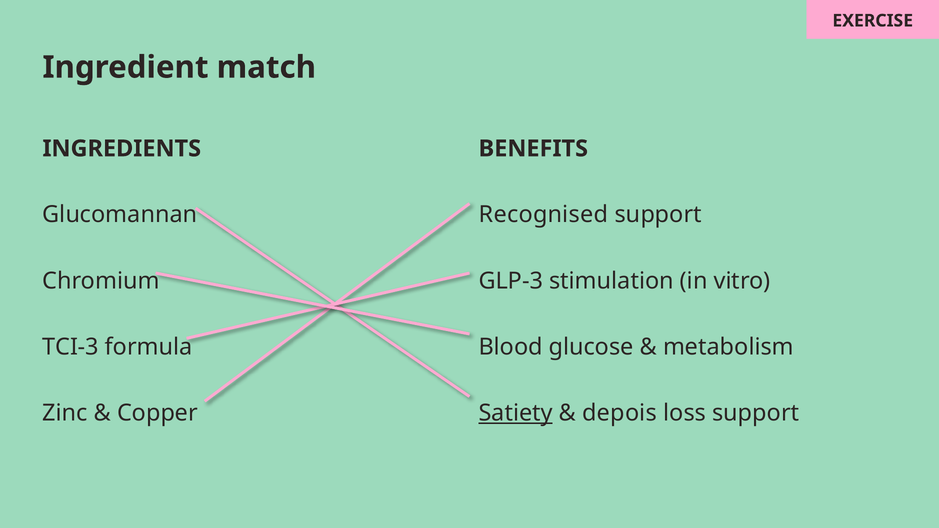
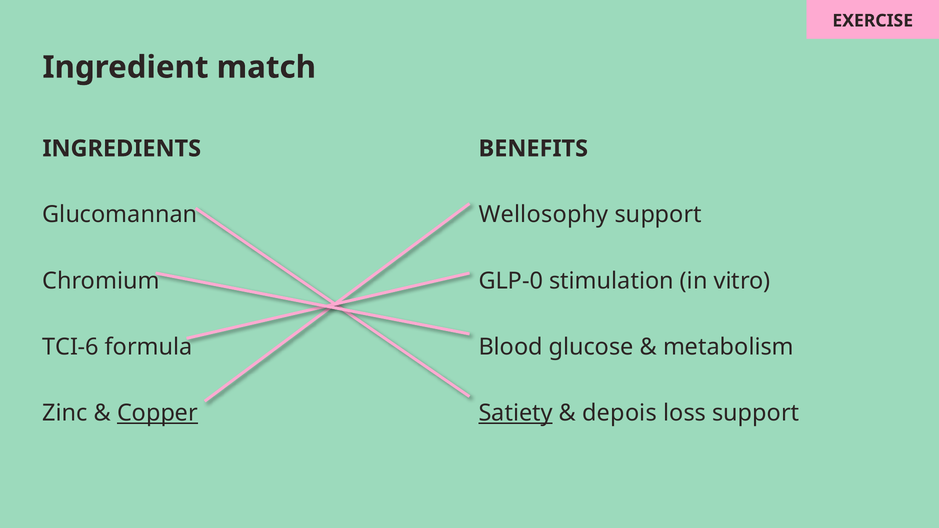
Recognised: Recognised -> Wellosophy (543, 215)
GLP-3: GLP-3 -> GLP-0 (511, 281)
TCI-3: TCI-3 -> TCI-6 (71, 347)
Copper underline: none -> present (157, 413)
